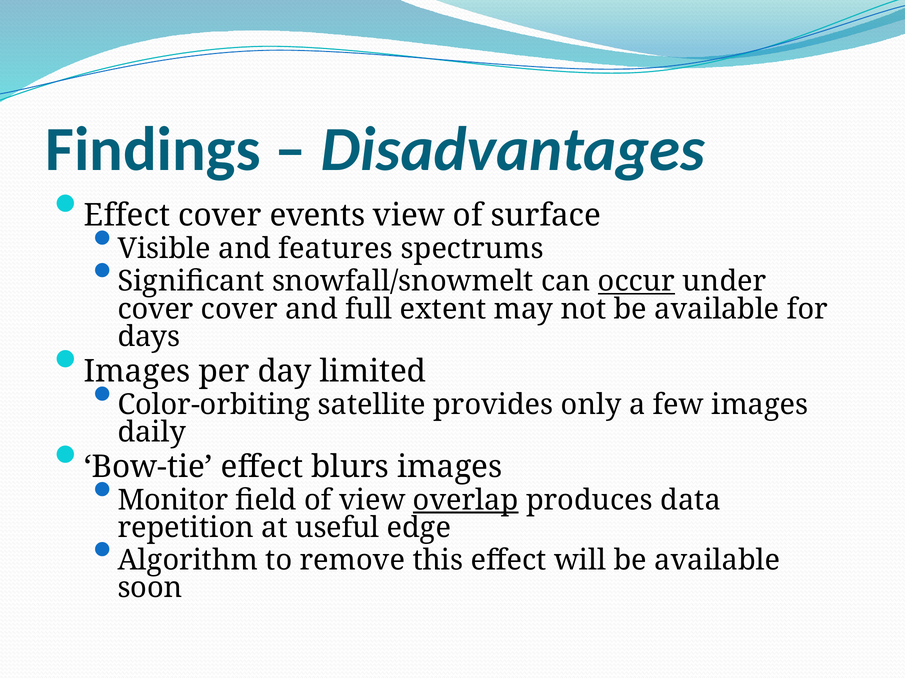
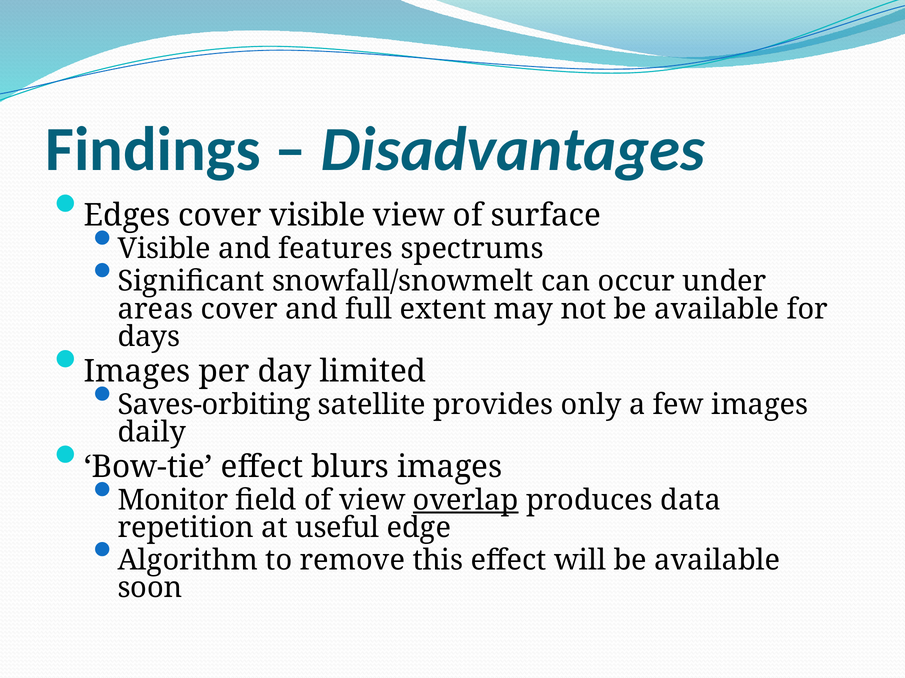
Effect: Effect -> Edges (127, 216)
cover events: events -> visible (317, 216)
occur underline: present -> none (636, 282)
cover: cover -> areas (155, 309)
Color-orbiting: Color-orbiting -> Saves-orbiting (214, 405)
